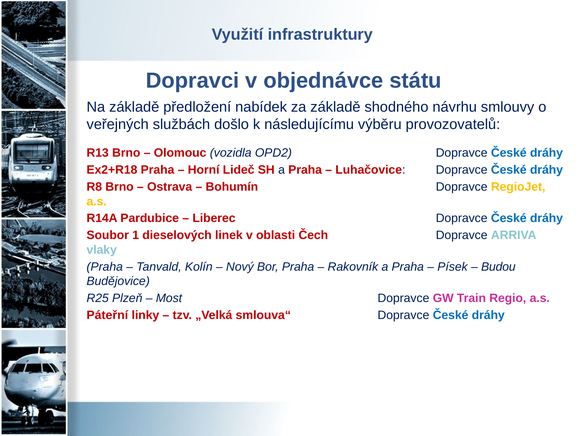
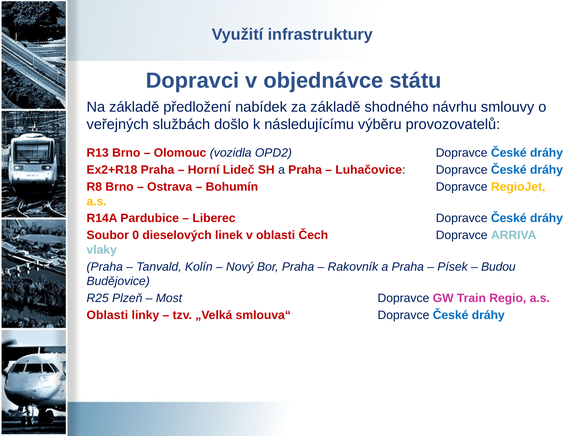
1: 1 -> 0 (136, 236)
Páteřní: Páteřní -> Oblasti (107, 316)
